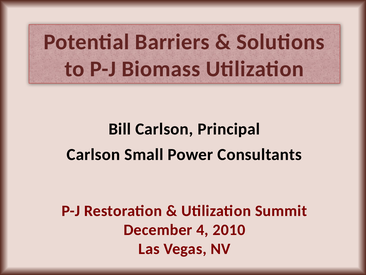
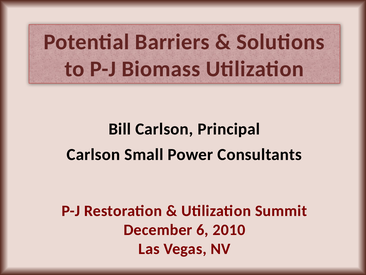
4: 4 -> 6 (202, 230)
